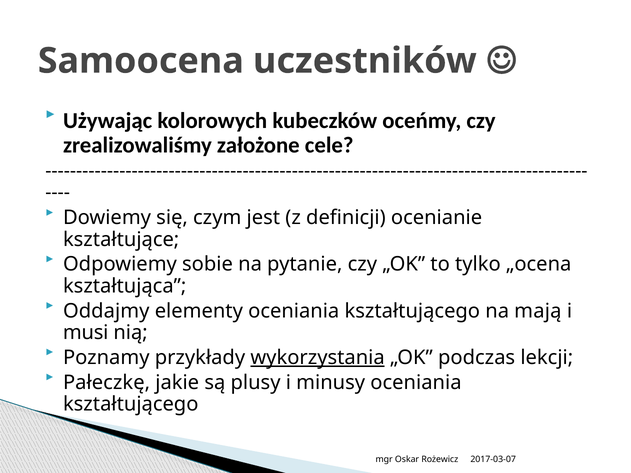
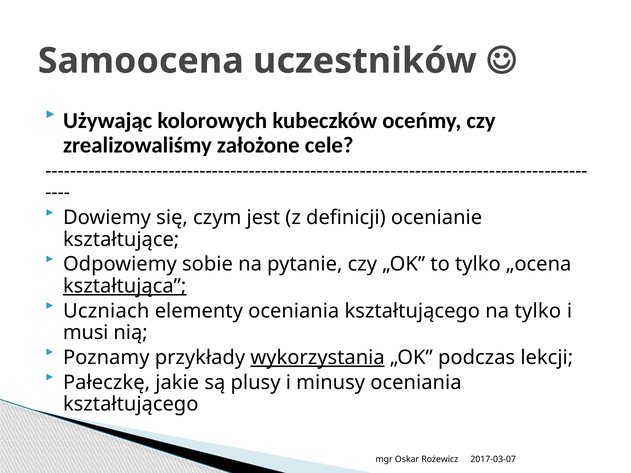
kształtująca underline: none -> present (125, 286)
Oddajmy: Oddajmy -> Uczniach (106, 311)
na mają: mają -> tylko (538, 311)
